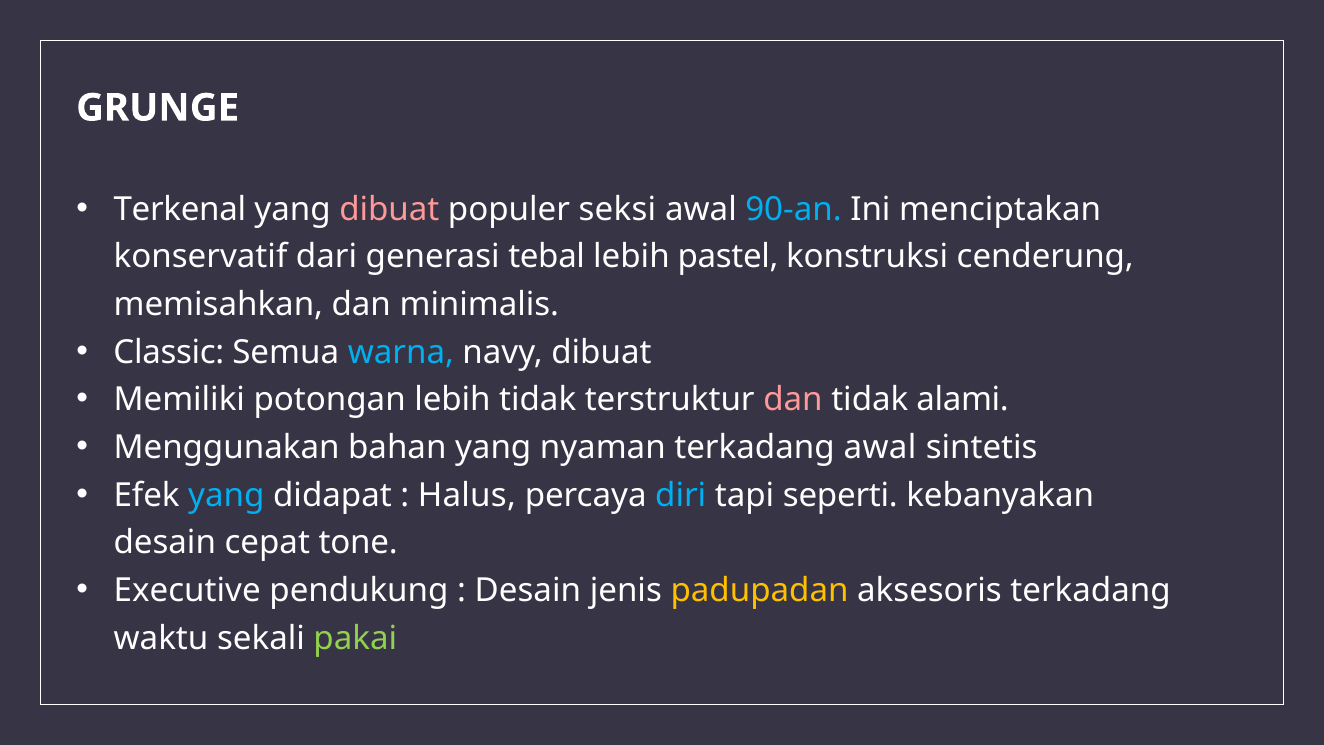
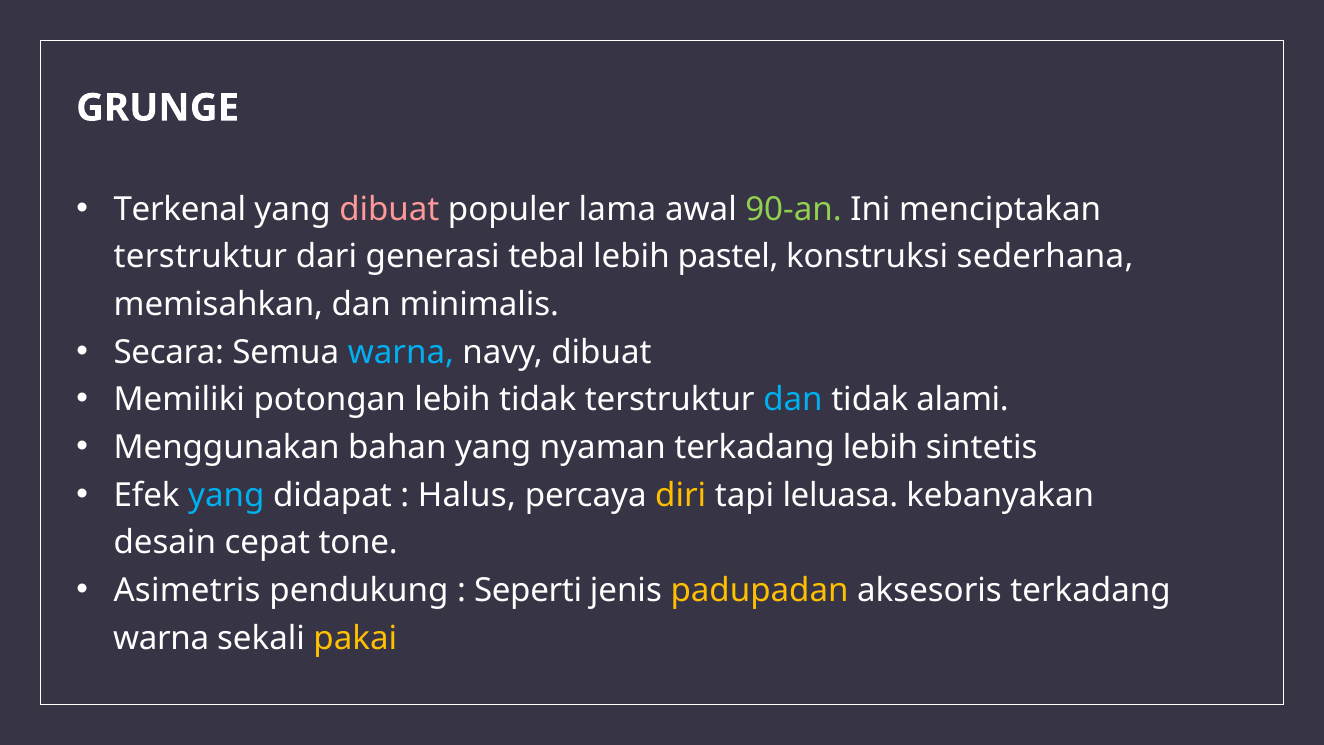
seksi: seksi -> lama (617, 209)
90-an colour: light blue -> light green (794, 209)
konservatif: konservatif -> terstruktur (200, 257)
cenderung: cenderung -> sederhana (1045, 257)
Classic: Classic -> Secara (169, 352)
dan colour: pink -> light blue (793, 400)
terkadang awal: awal -> lebih (880, 447)
diri colour: light blue -> yellow (681, 495)
seperti: seperti -> leluasa (840, 495)
Executive: Executive -> Asimetris (187, 590)
Desain: Desain -> Seperti (528, 590)
waktu: waktu -> warna (161, 638)
pakai colour: light green -> yellow (355, 638)
